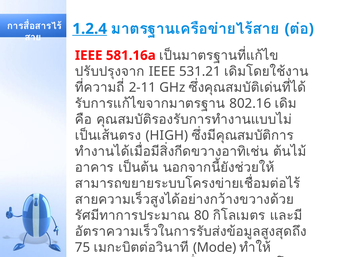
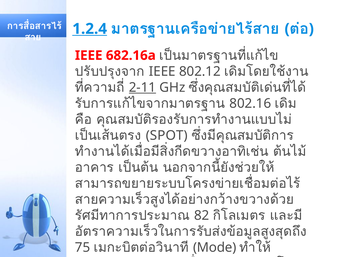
581.16a: 581.16a -> 682.16a (131, 56)
531.21: 531.21 -> 802.12 (200, 72)
2-11 underline: none -> present (142, 88)
HIGH: HIGH -> SPOT (167, 136)
80: 80 -> 82 (202, 216)
